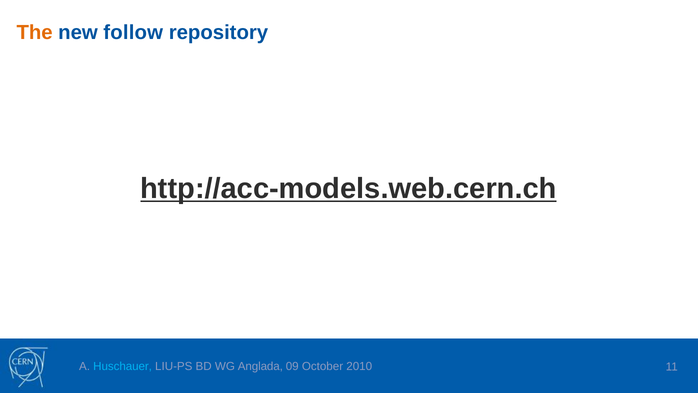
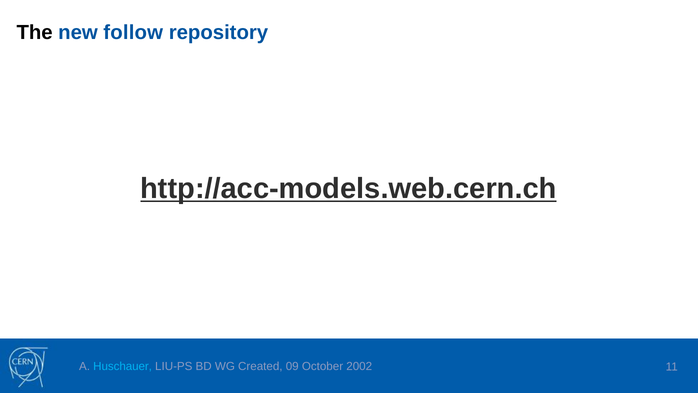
The colour: orange -> black (35, 32)
Anglada: Anglada -> Created (260, 366)
2010: 2010 -> 2002 (359, 366)
